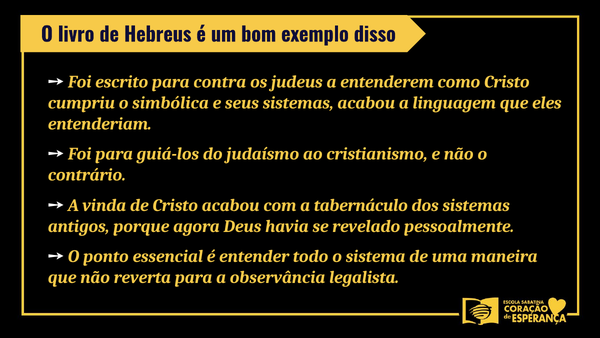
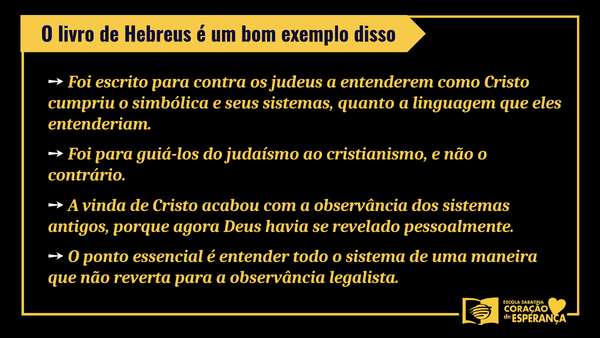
sistemas acabou: acabou -> quanto (366, 103)
com a tabernáculo: tabernáculo -> observância (361, 205)
